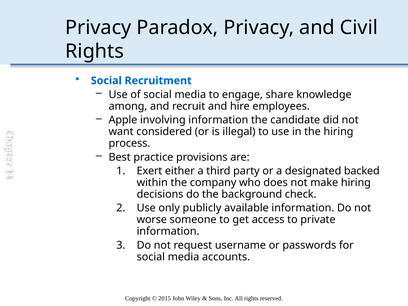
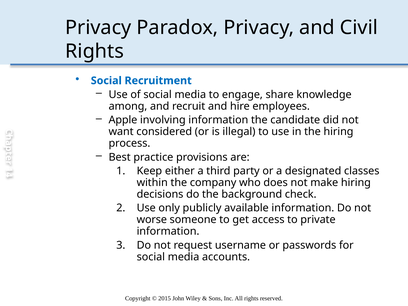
Exert: Exert -> Keep (149, 171)
backed: backed -> classes (362, 171)
